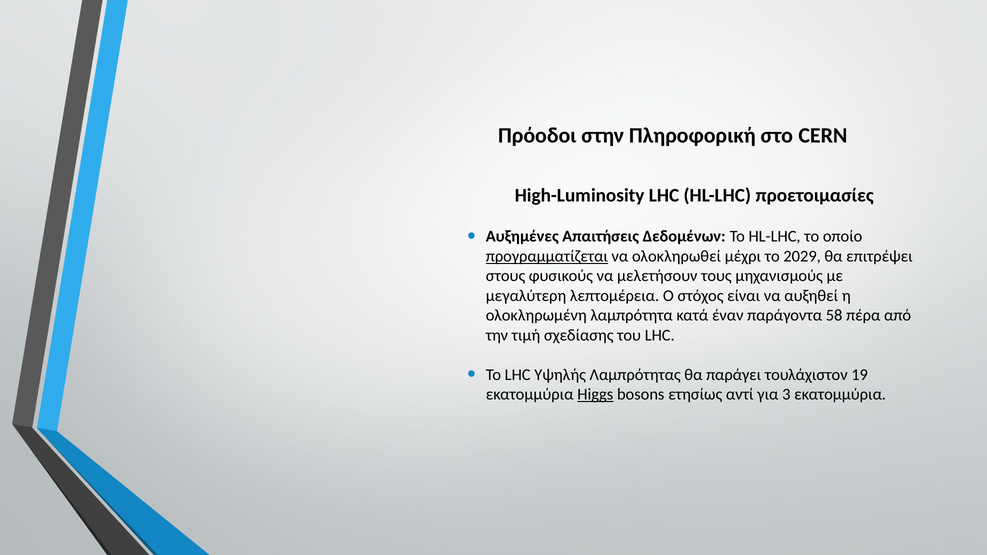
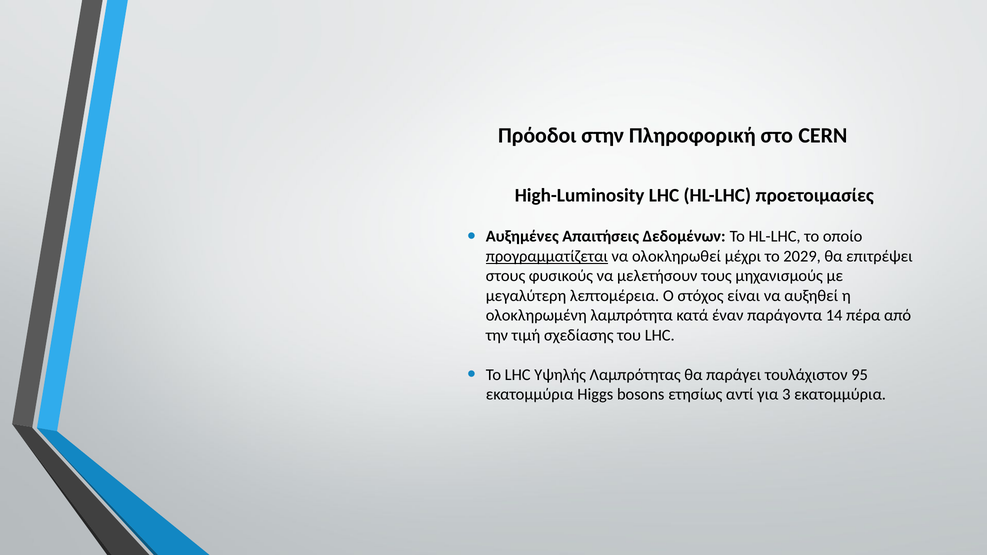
58: 58 -> 14 (834, 316)
19: 19 -> 95 (860, 375)
Higgs underline: present -> none (595, 395)
